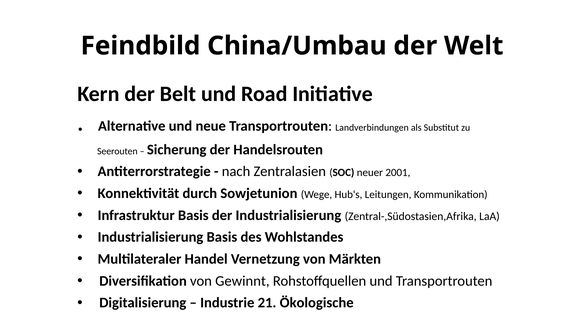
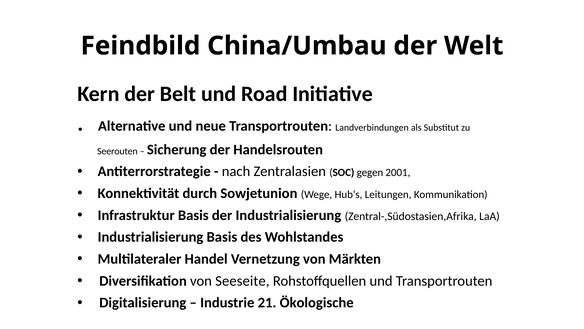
neuer: neuer -> gegen (370, 172)
Gewinnt: Gewinnt -> Seeseite (242, 280)
